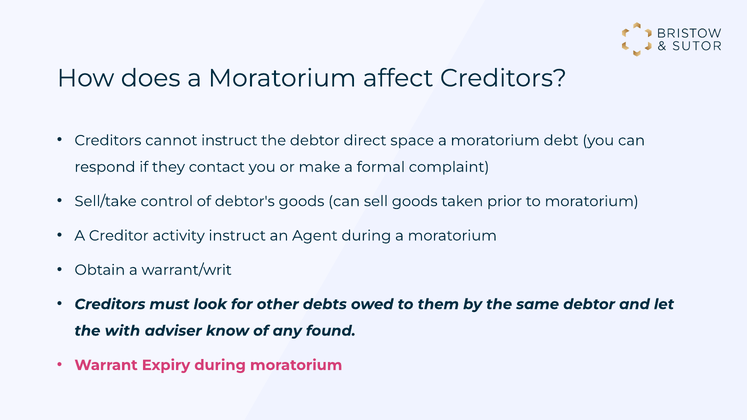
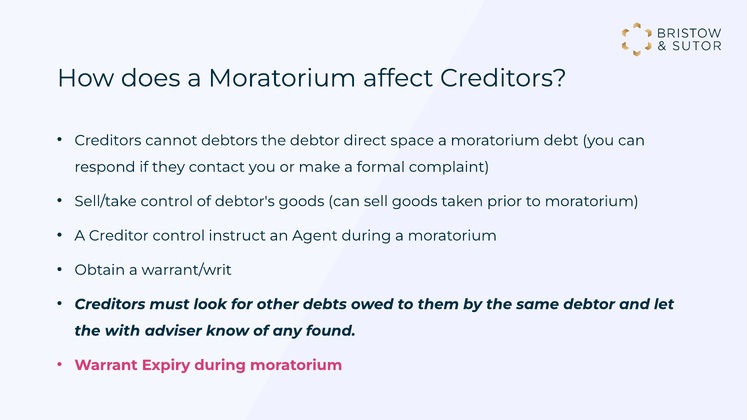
cannot instruct: instruct -> debtors (229, 140)
Creditor activity: activity -> control (179, 236)
